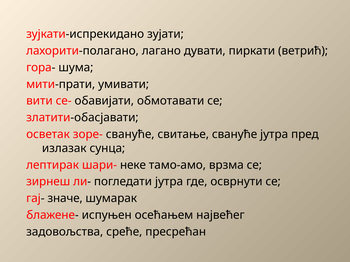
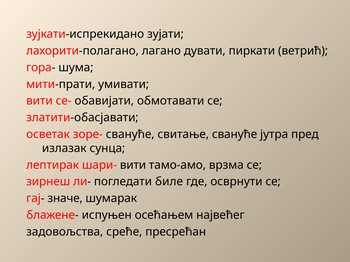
шари- неке: неке -> вити (133, 165)
погледати јутра: јутра -> биле (169, 182)
